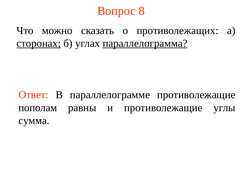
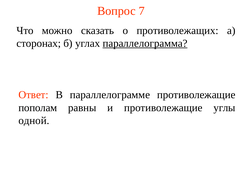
8: 8 -> 7 (142, 11)
сторонах underline: present -> none (39, 43)
сумма: сумма -> одной (34, 121)
